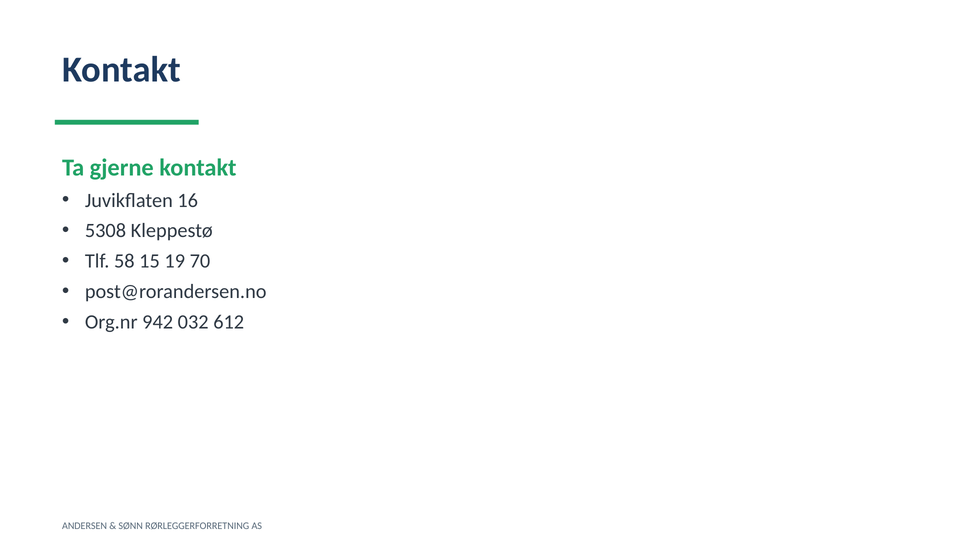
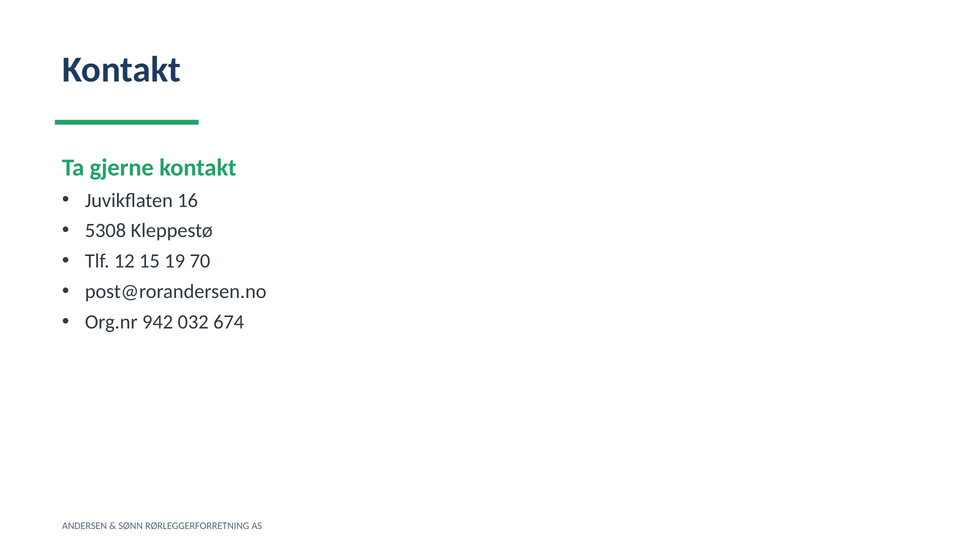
58: 58 -> 12 (124, 261)
612: 612 -> 674 (229, 322)
